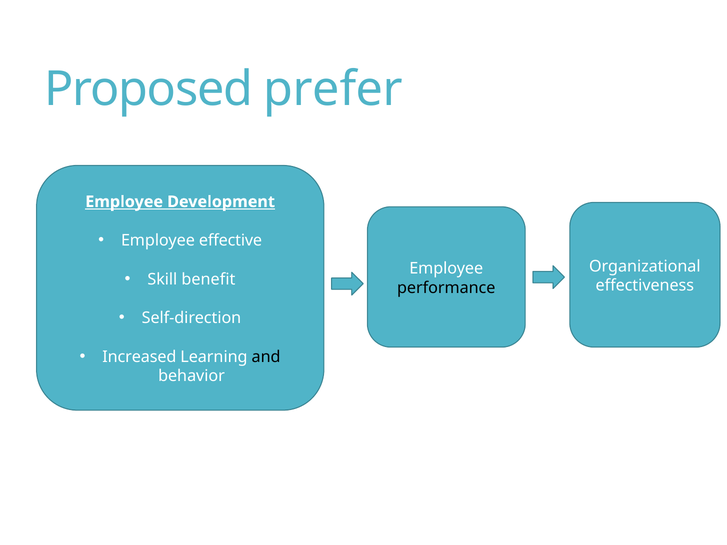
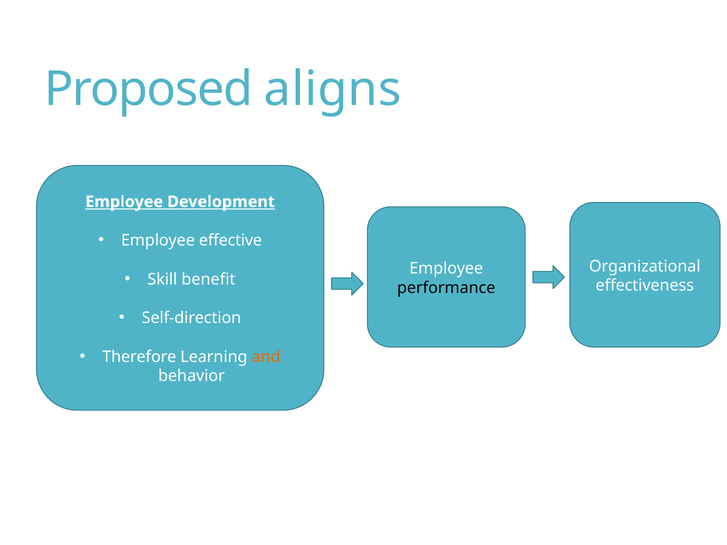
prefer: prefer -> aligns (333, 90)
Increased: Increased -> Therefore (139, 357)
and colour: black -> orange (266, 357)
